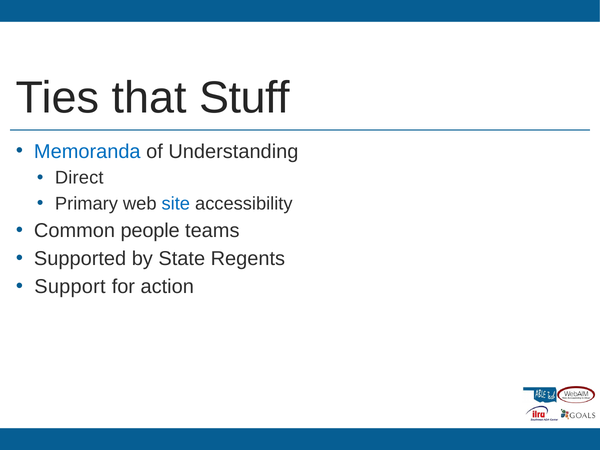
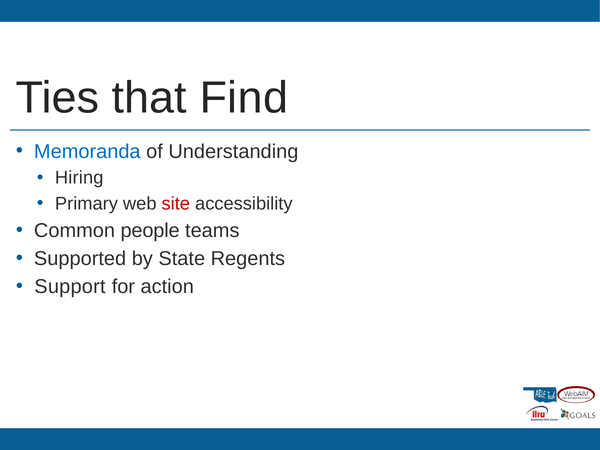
Stuff: Stuff -> Find (244, 98)
Direct: Direct -> Hiring (79, 178)
site colour: blue -> red (176, 204)
